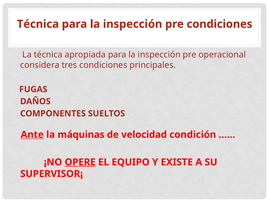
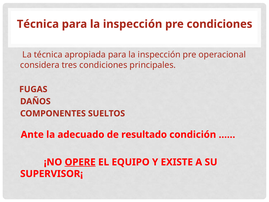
Ante underline: present -> none (32, 134)
máquinas: máquinas -> adecuado (81, 134)
velocidad: velocidad -> resultado (144, 134)
